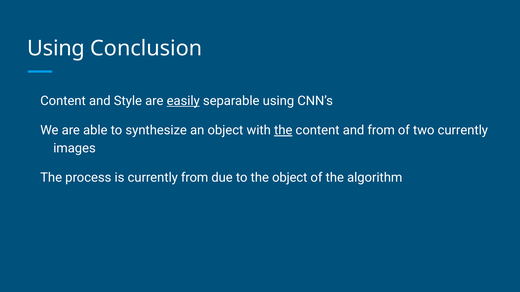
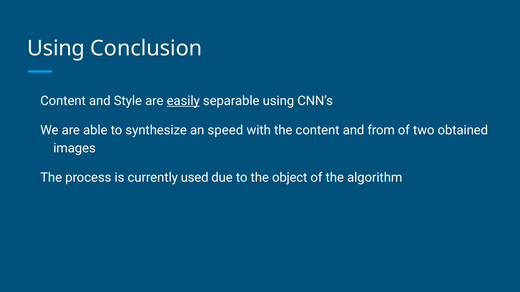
an object: object -> speed (225, 130)
the underline: present -> none (283, 130)
two currently: currently -> obtained (463, 130)
currently from: from -> used (195, 178)
